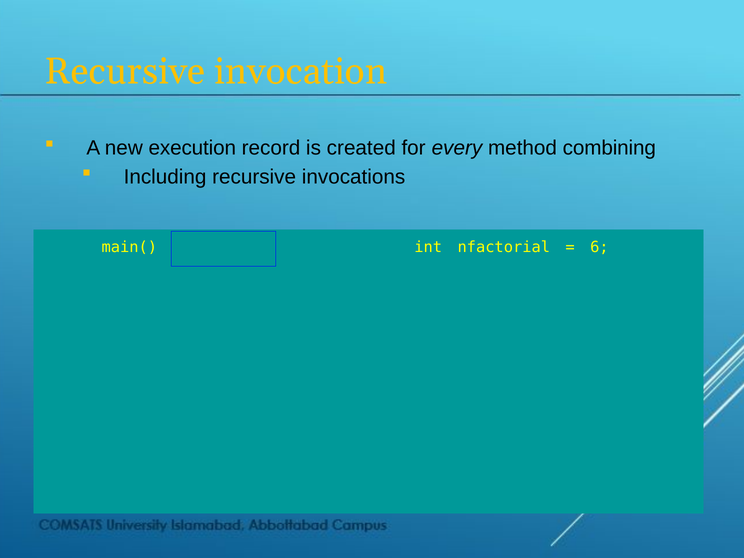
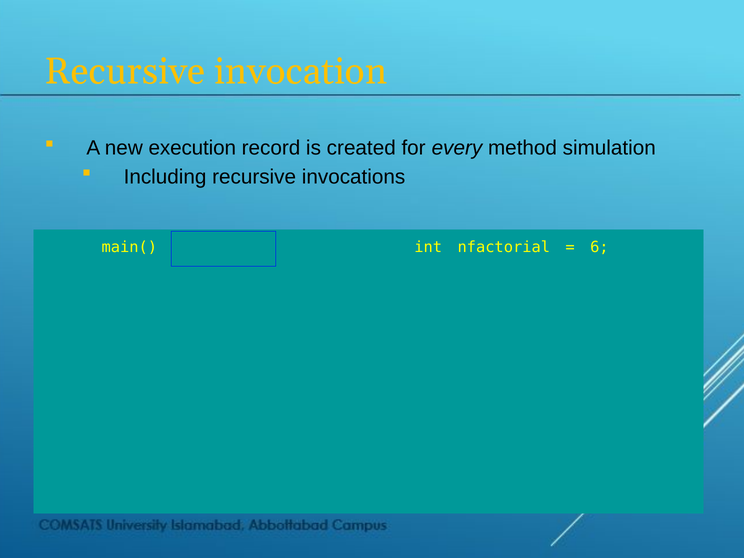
combining: combining -> simulation (609, 148)
